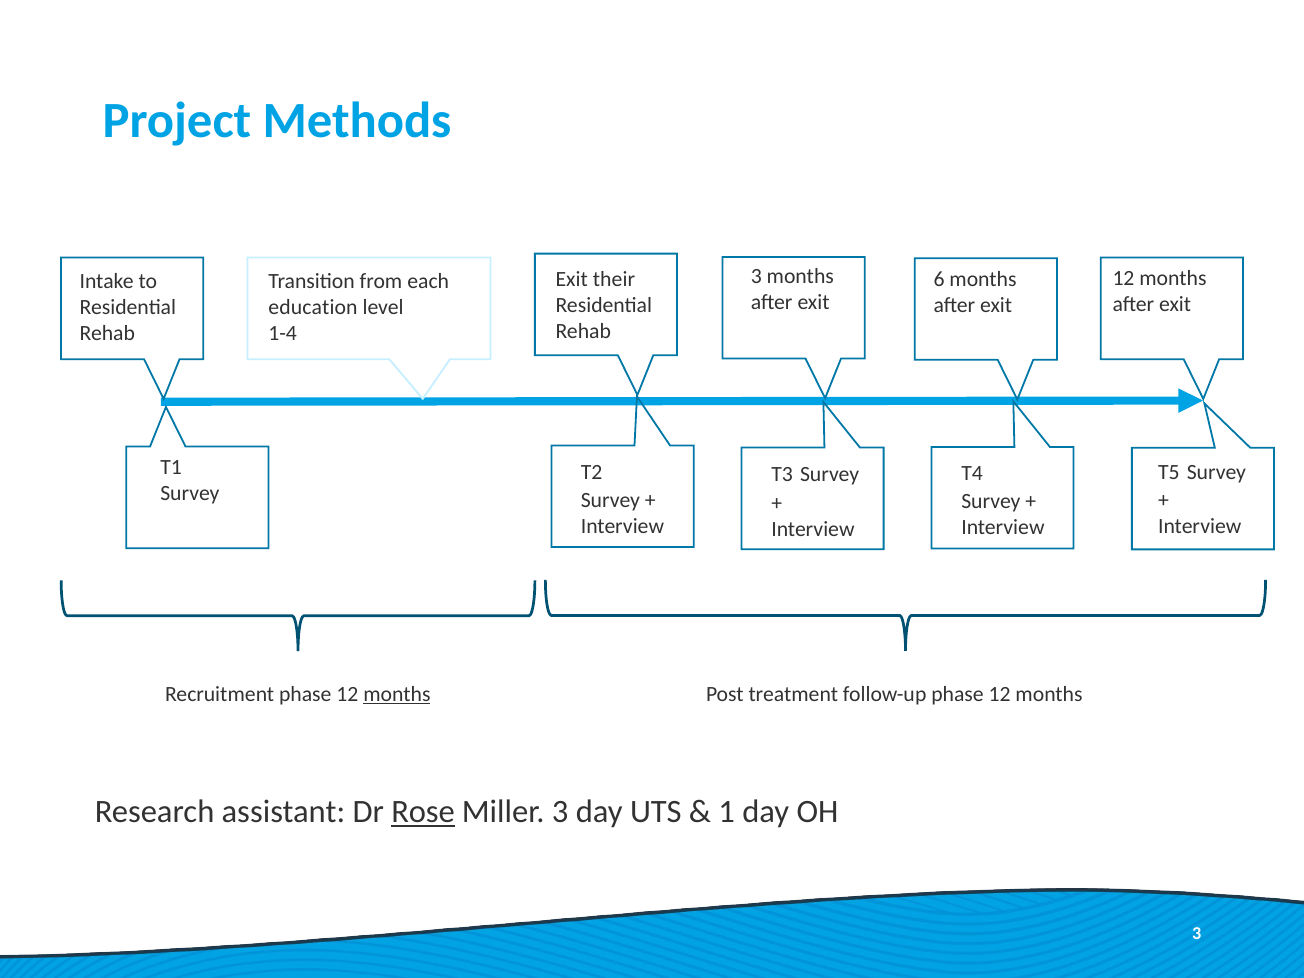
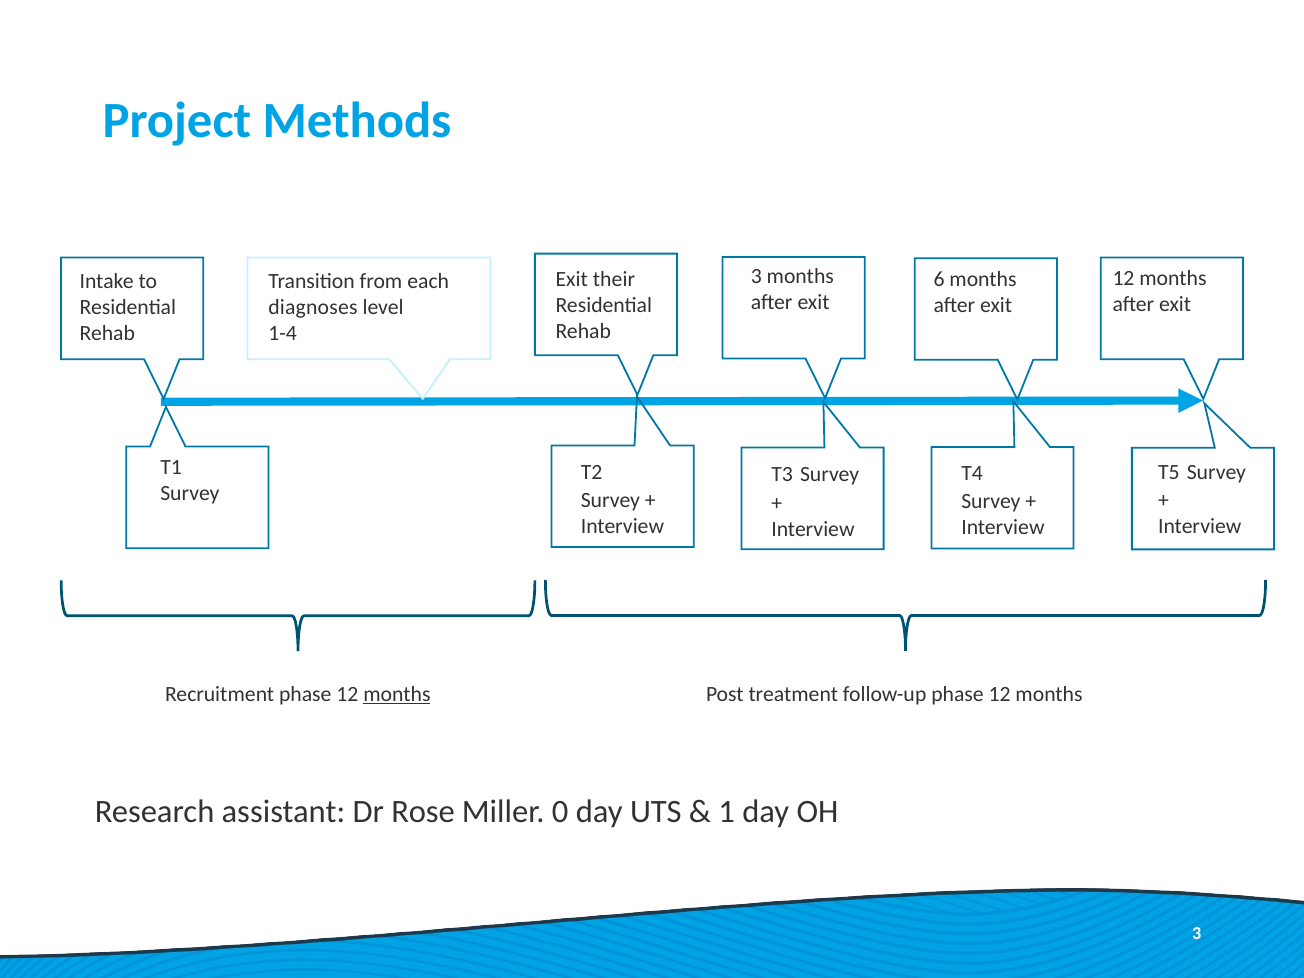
education: education -> diagnoses (313, 308)
Rose underline: present -> none (423, 812)
Miller 3: 3 -> 0 (560, 812)
